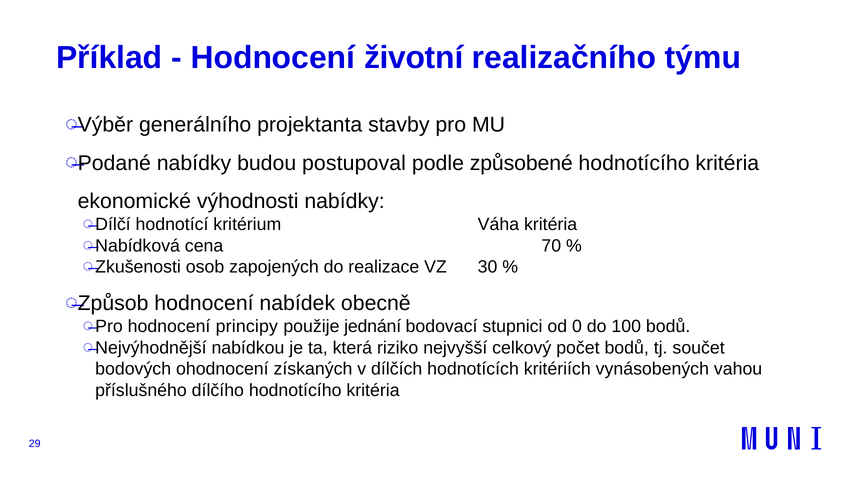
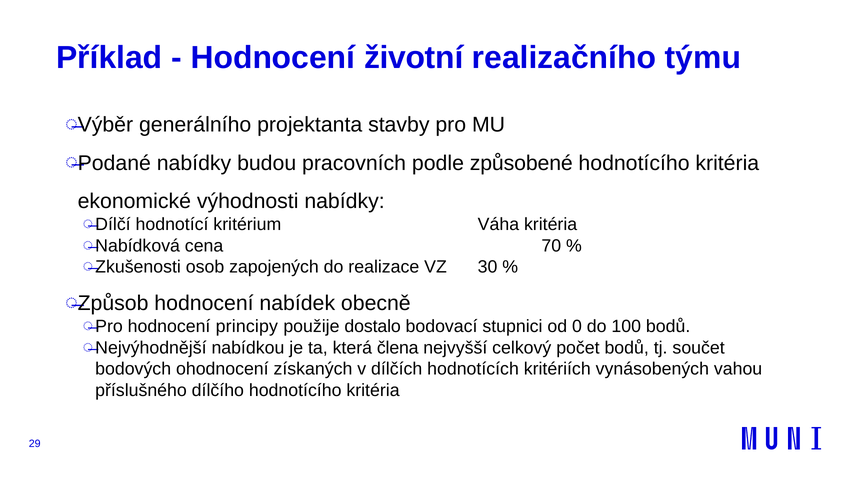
postupoval: postupoval -> pracovních (354, 163)
jednání: jednání -> dostalo (373, 327)
riziko: riziko -> člena (398, 348)
